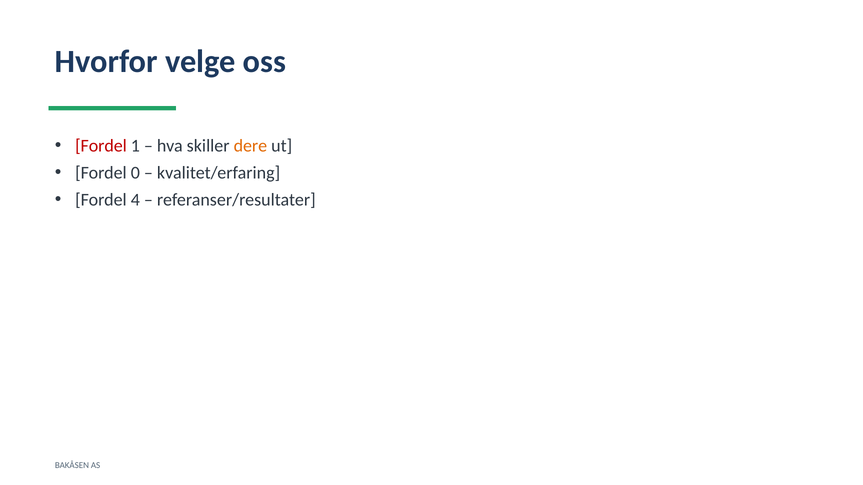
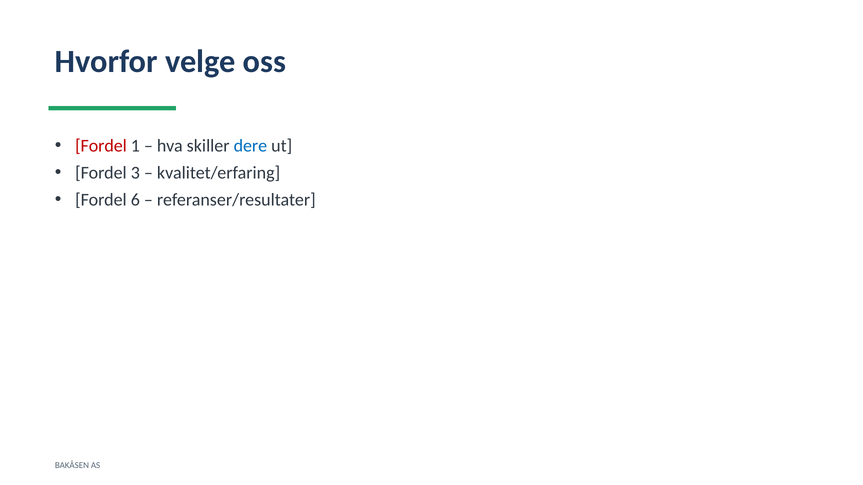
dere colour: orange -> blue (250, 146)
0: 0 -> 3 (135, 173)
4: 4 -> 6 (135, 200)
